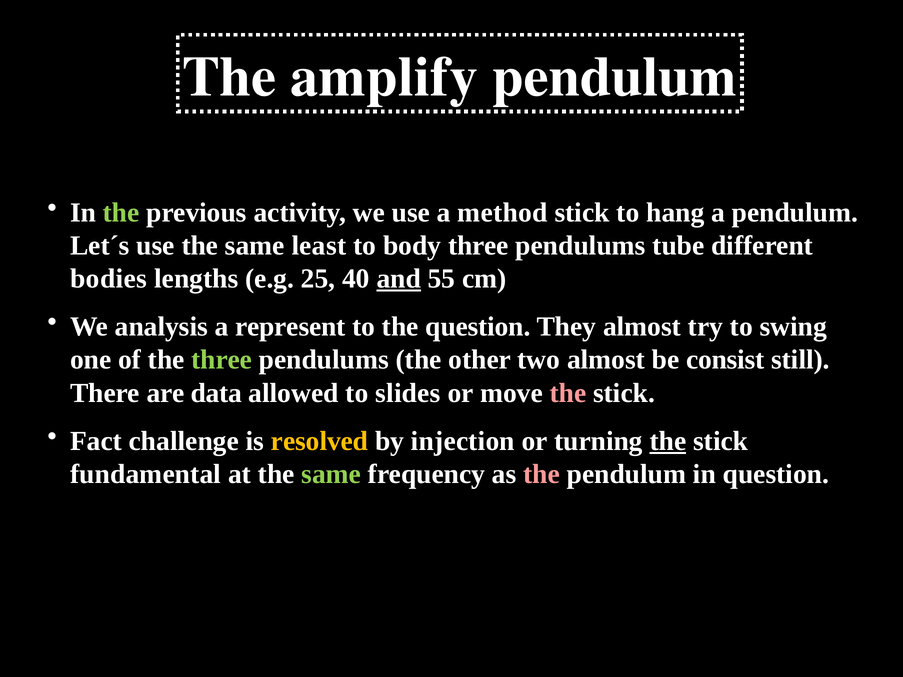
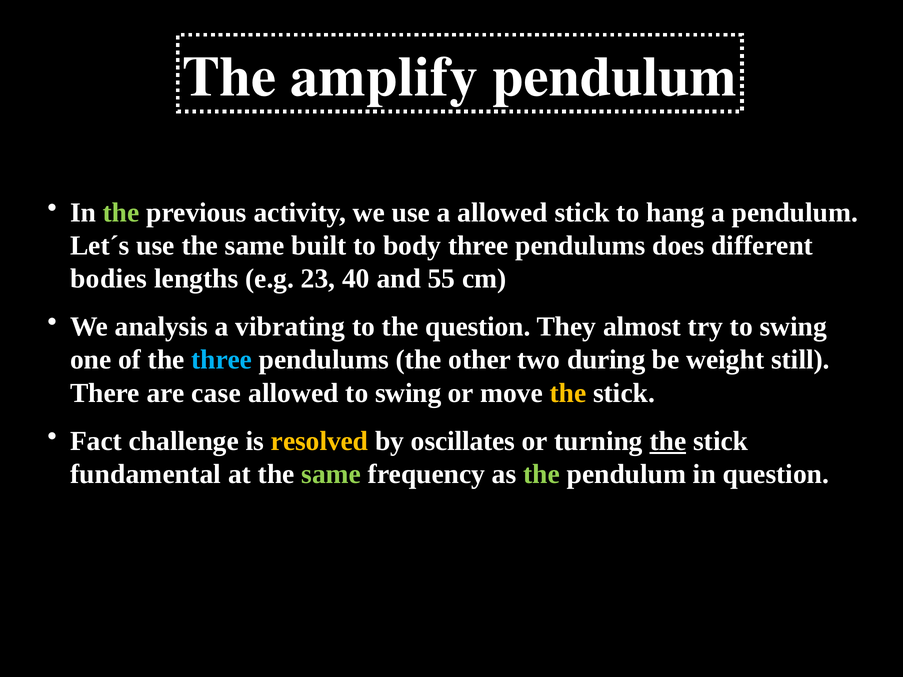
a method: method -> allowed (503, 213)
least: least -> built (319, 246)
tube: tube -> does (678, 246)
25: 25 -> 23 (318, 279)
and underline: present -> none (399, 279)
represent: represent -> vibrating (290, 327)
three colour: light green -> light blue (222, 360)
two almost: almost -> during (606, 360)
consist: consist -> weight (725, 360)
data: data -> case (216, 393)
allowed to slides: slides -> swing (408, 393)
the colour: pink -> yellow (568, 393)
injection: injection -> oscillates (463, 441)
the colour: pink -> light green (542, 474)
